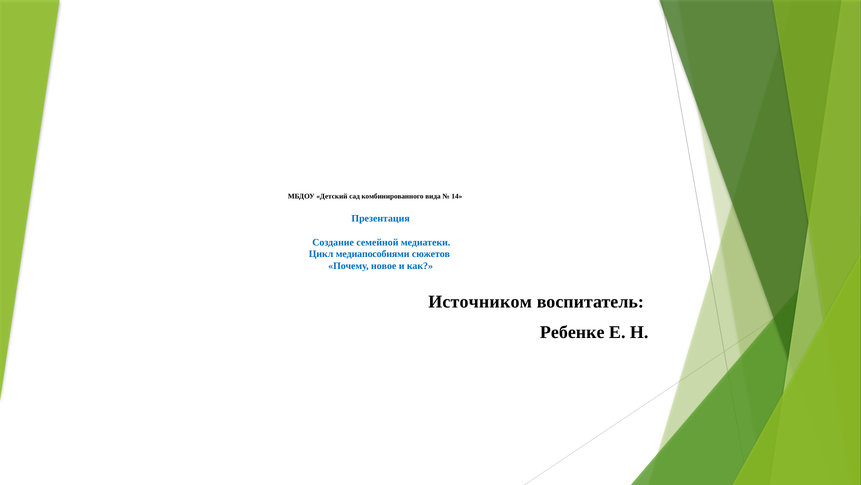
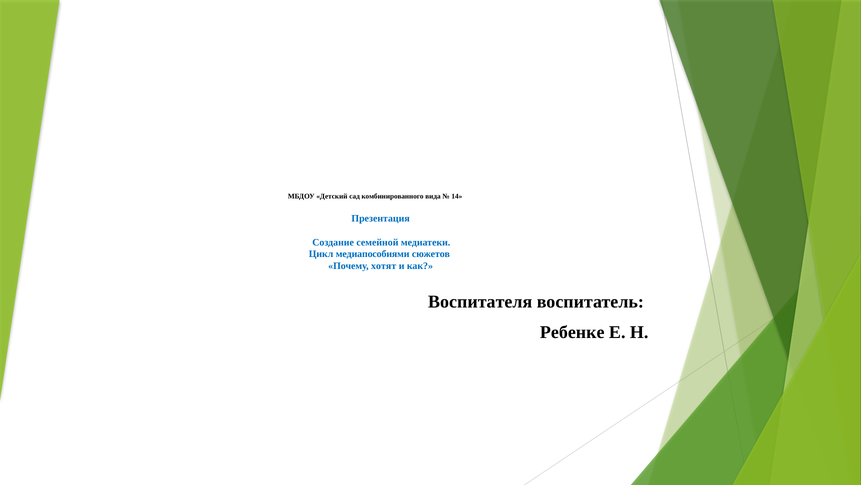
новое: новое -> хотят (384, 266)
Источником: Источником -> Воспитателя (480, 301)
